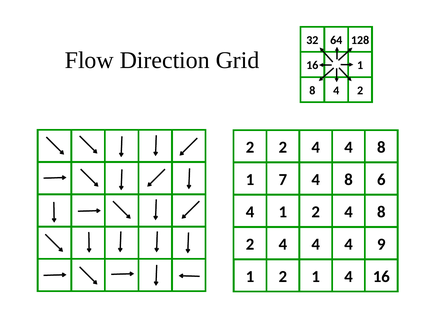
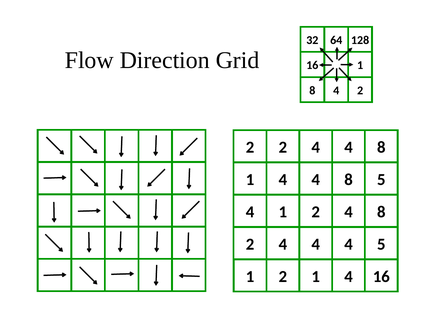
7: 7 -> 4 (283, 179)
8 6: 6 -> 5 (381, 179)
4 9: 9 -> 5 (381, 244)
